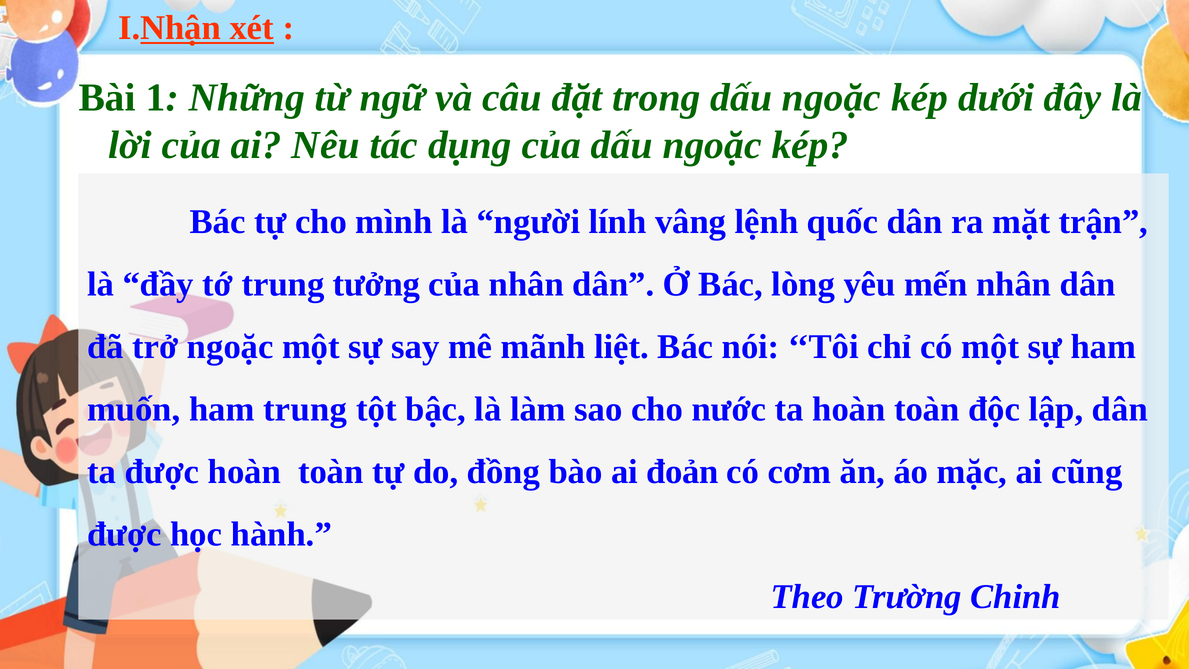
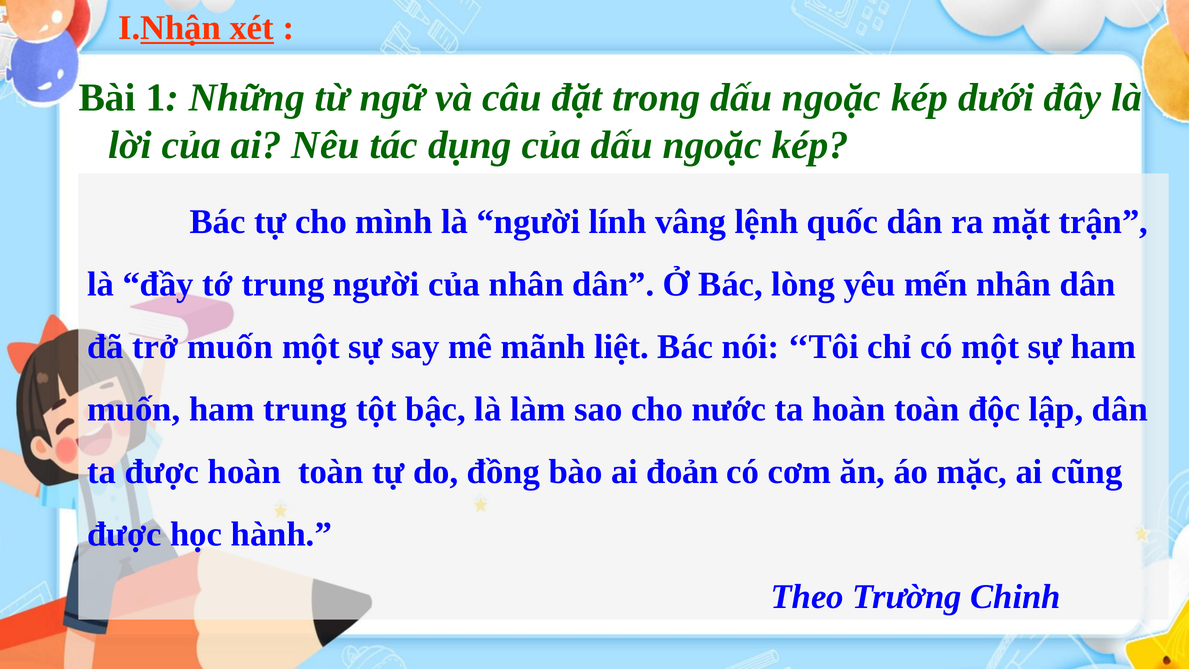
trung tưởng: tưởng -> người (376, 284)
trở ngoặc: ngoặc -> muốn (230, 347)
